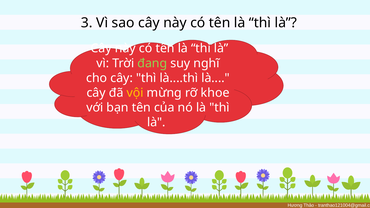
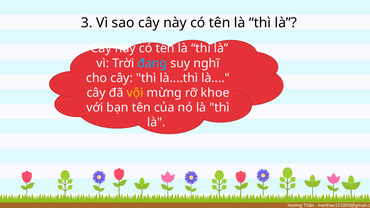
đang colour: light green -> light blue (152, 63)
